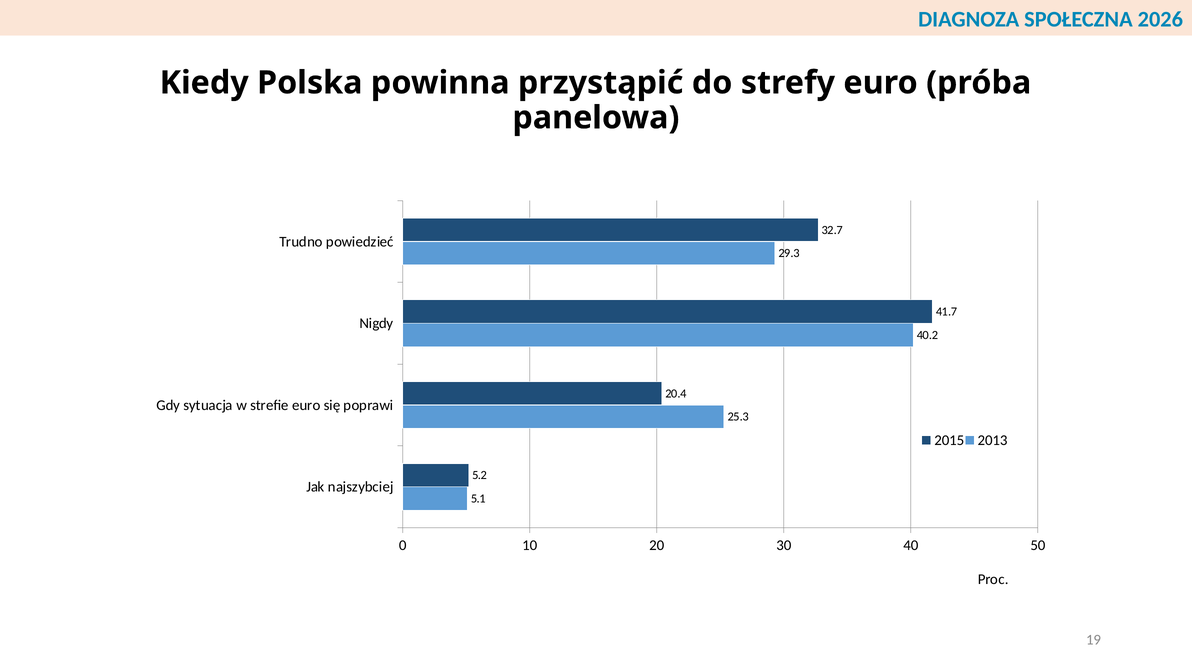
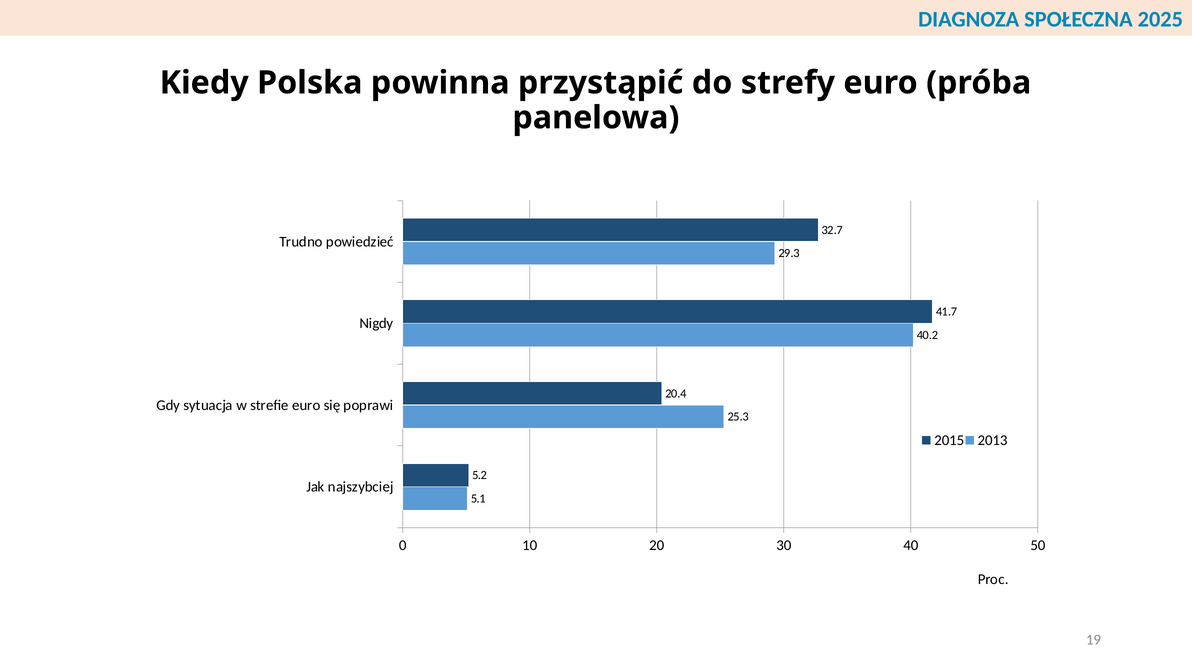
2026: 2026 -> 2025 (1160, 19)
